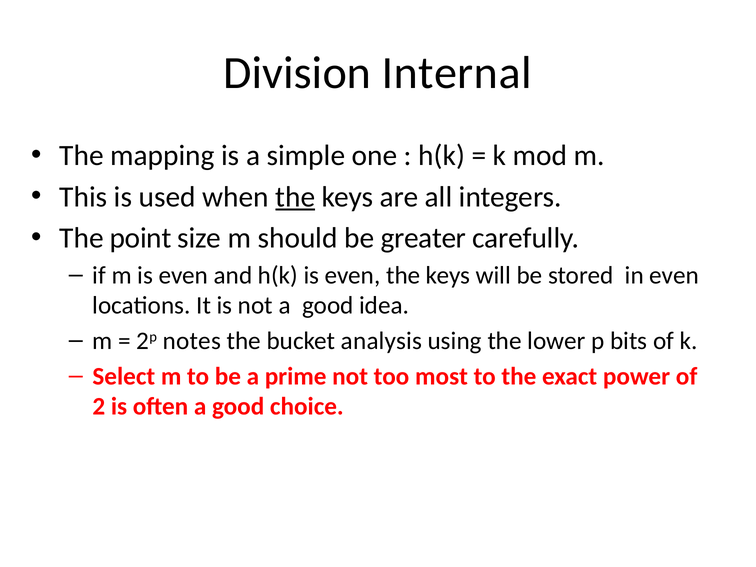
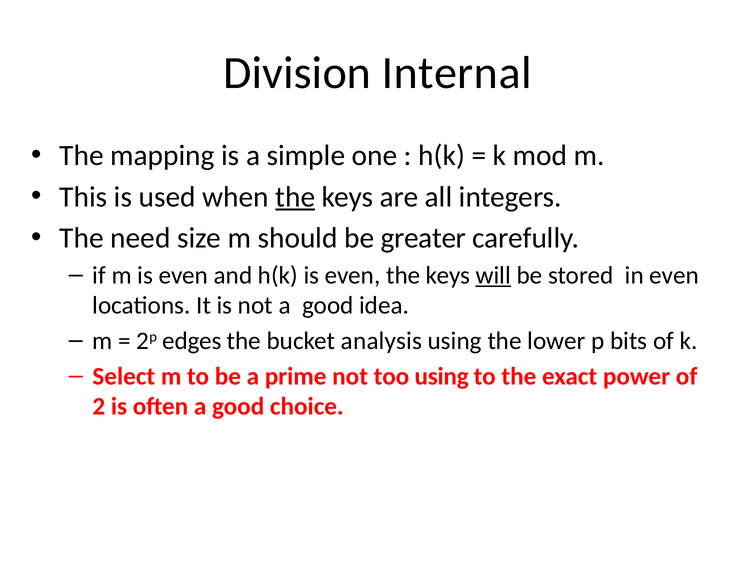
point: point -> need (140, 238)
will underline: none -> present (493, 275)
notes: notes -> edges (192, 341)
too most: most -> using (442, 376)
